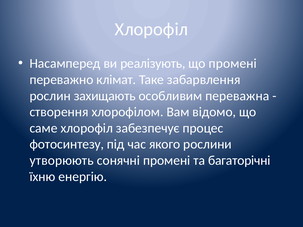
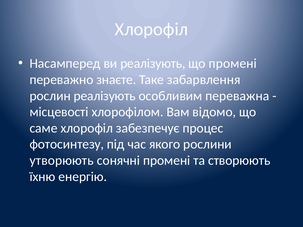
клімат: клімат -> знаєте (116, 80)
рослин захищають: захищають -> реалізують (105, 96)
створення: створення -> місцевості (59, 112)
багаторічні: багаторічні -> створюють (239, 161)
